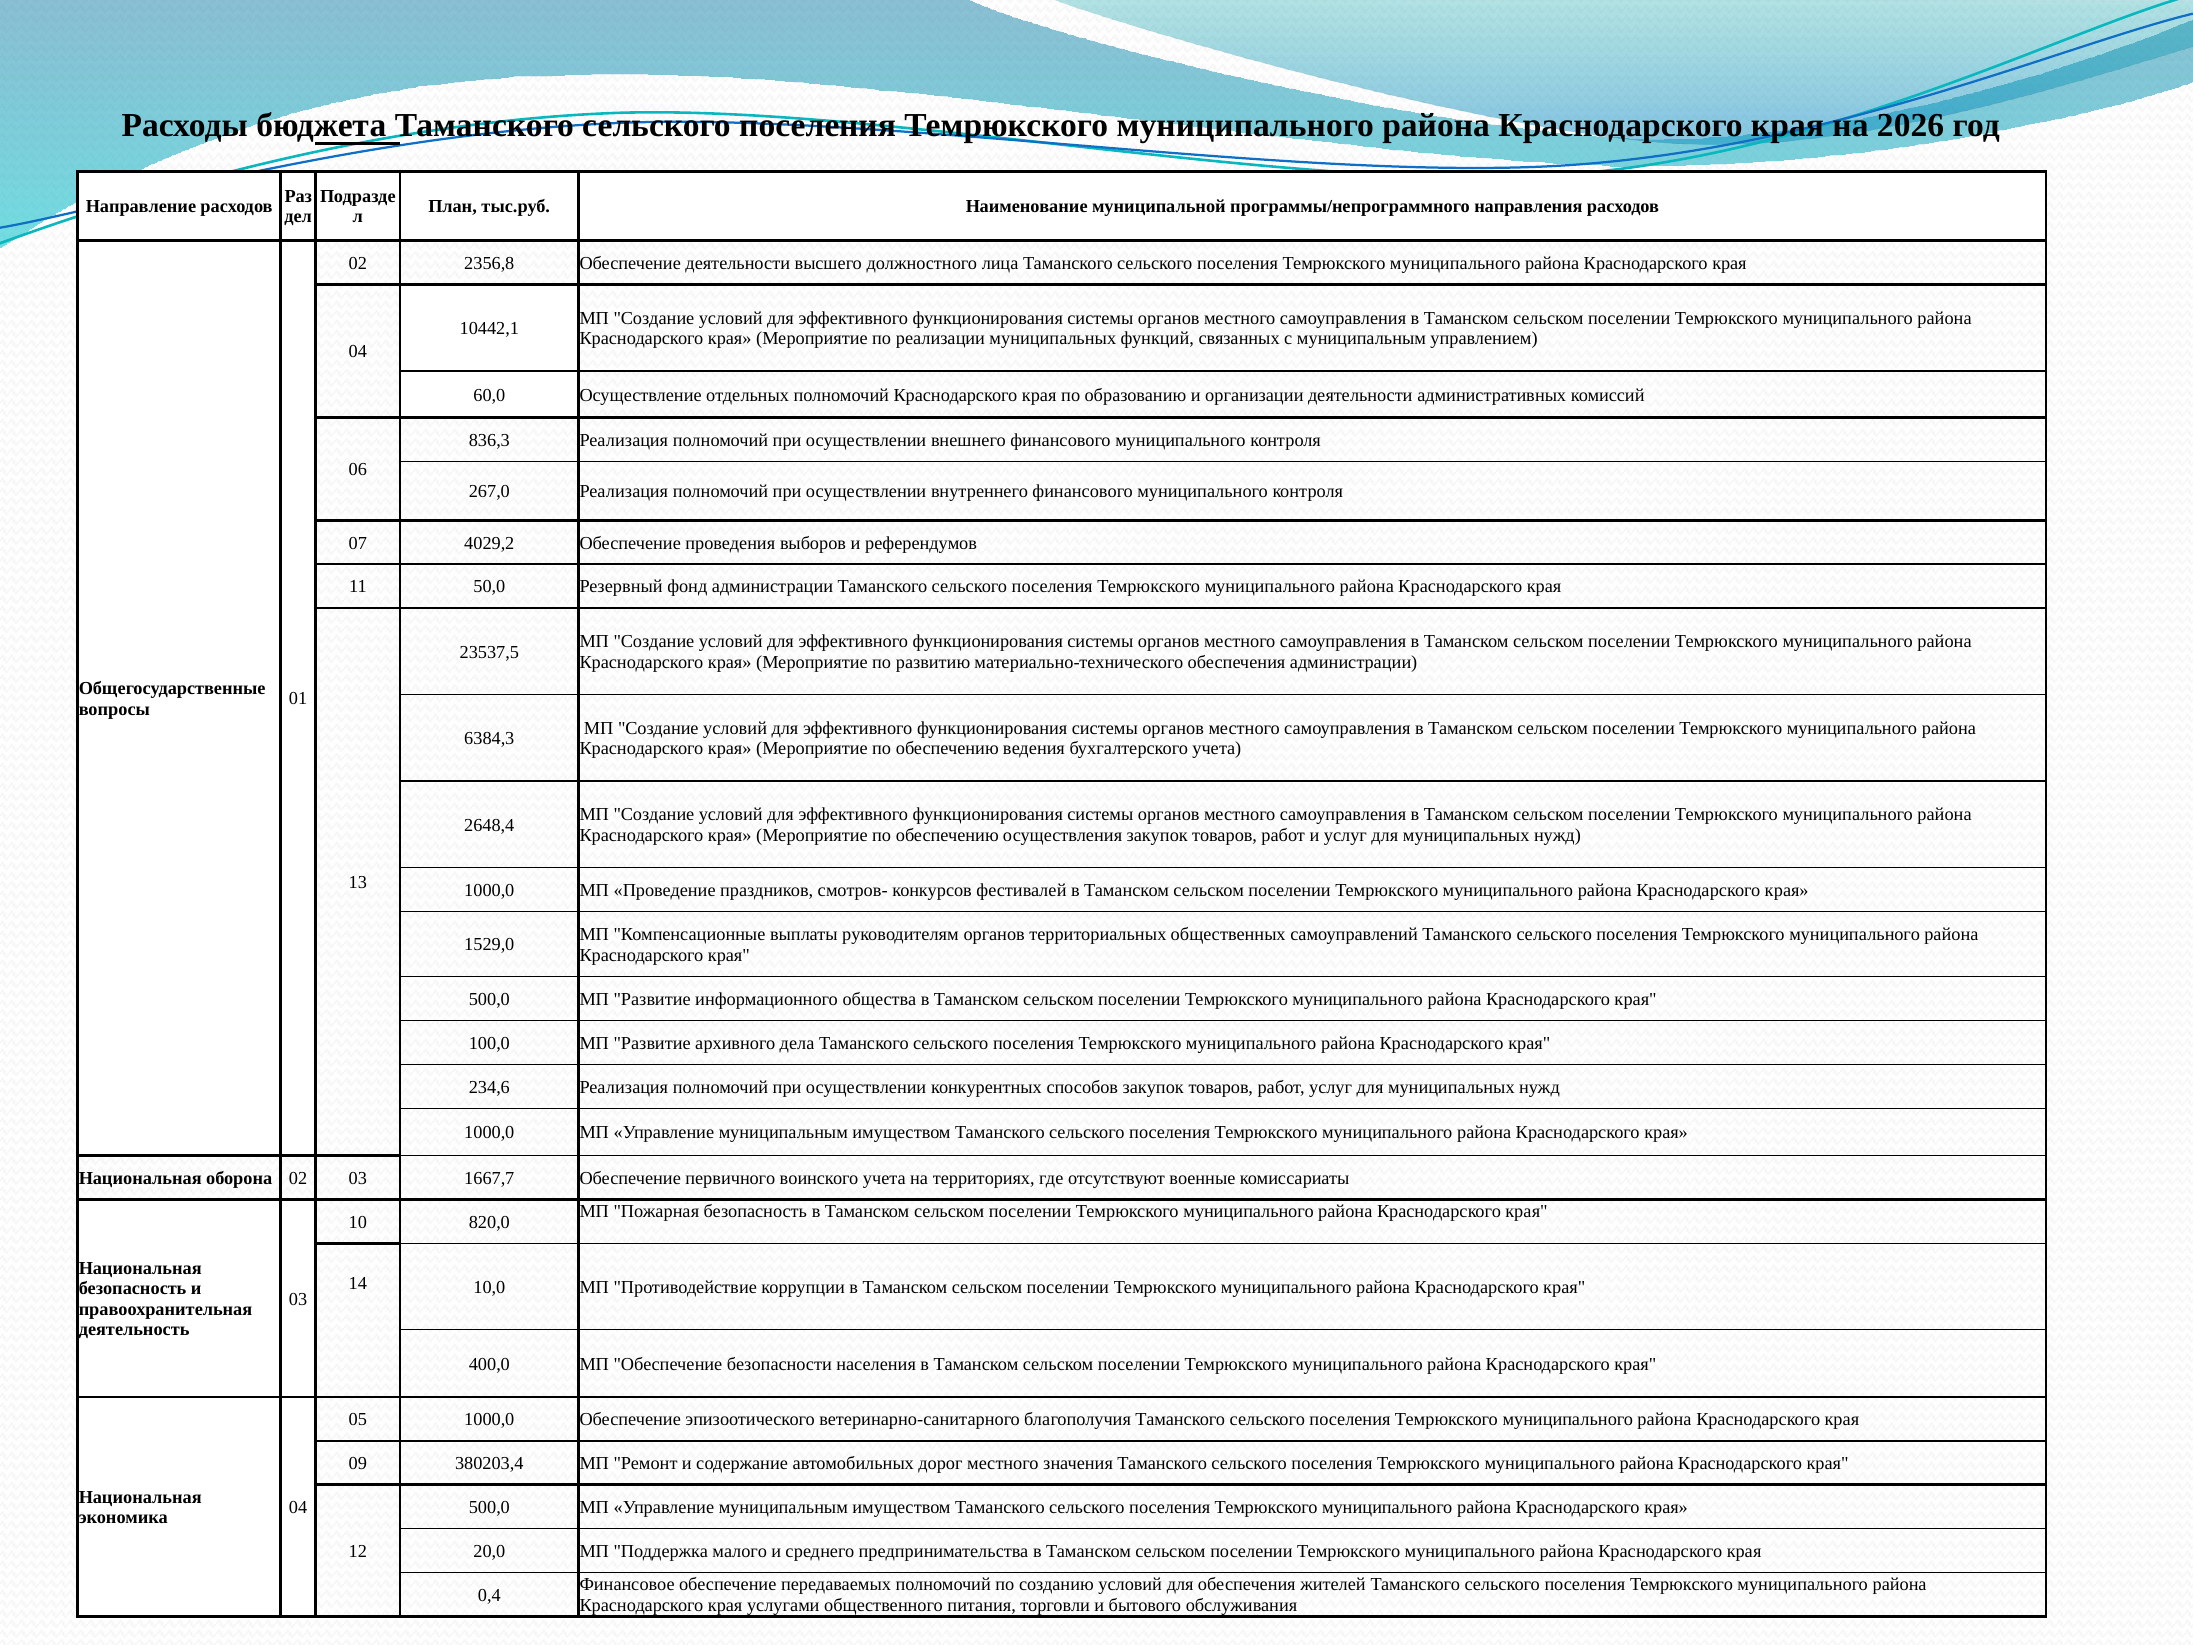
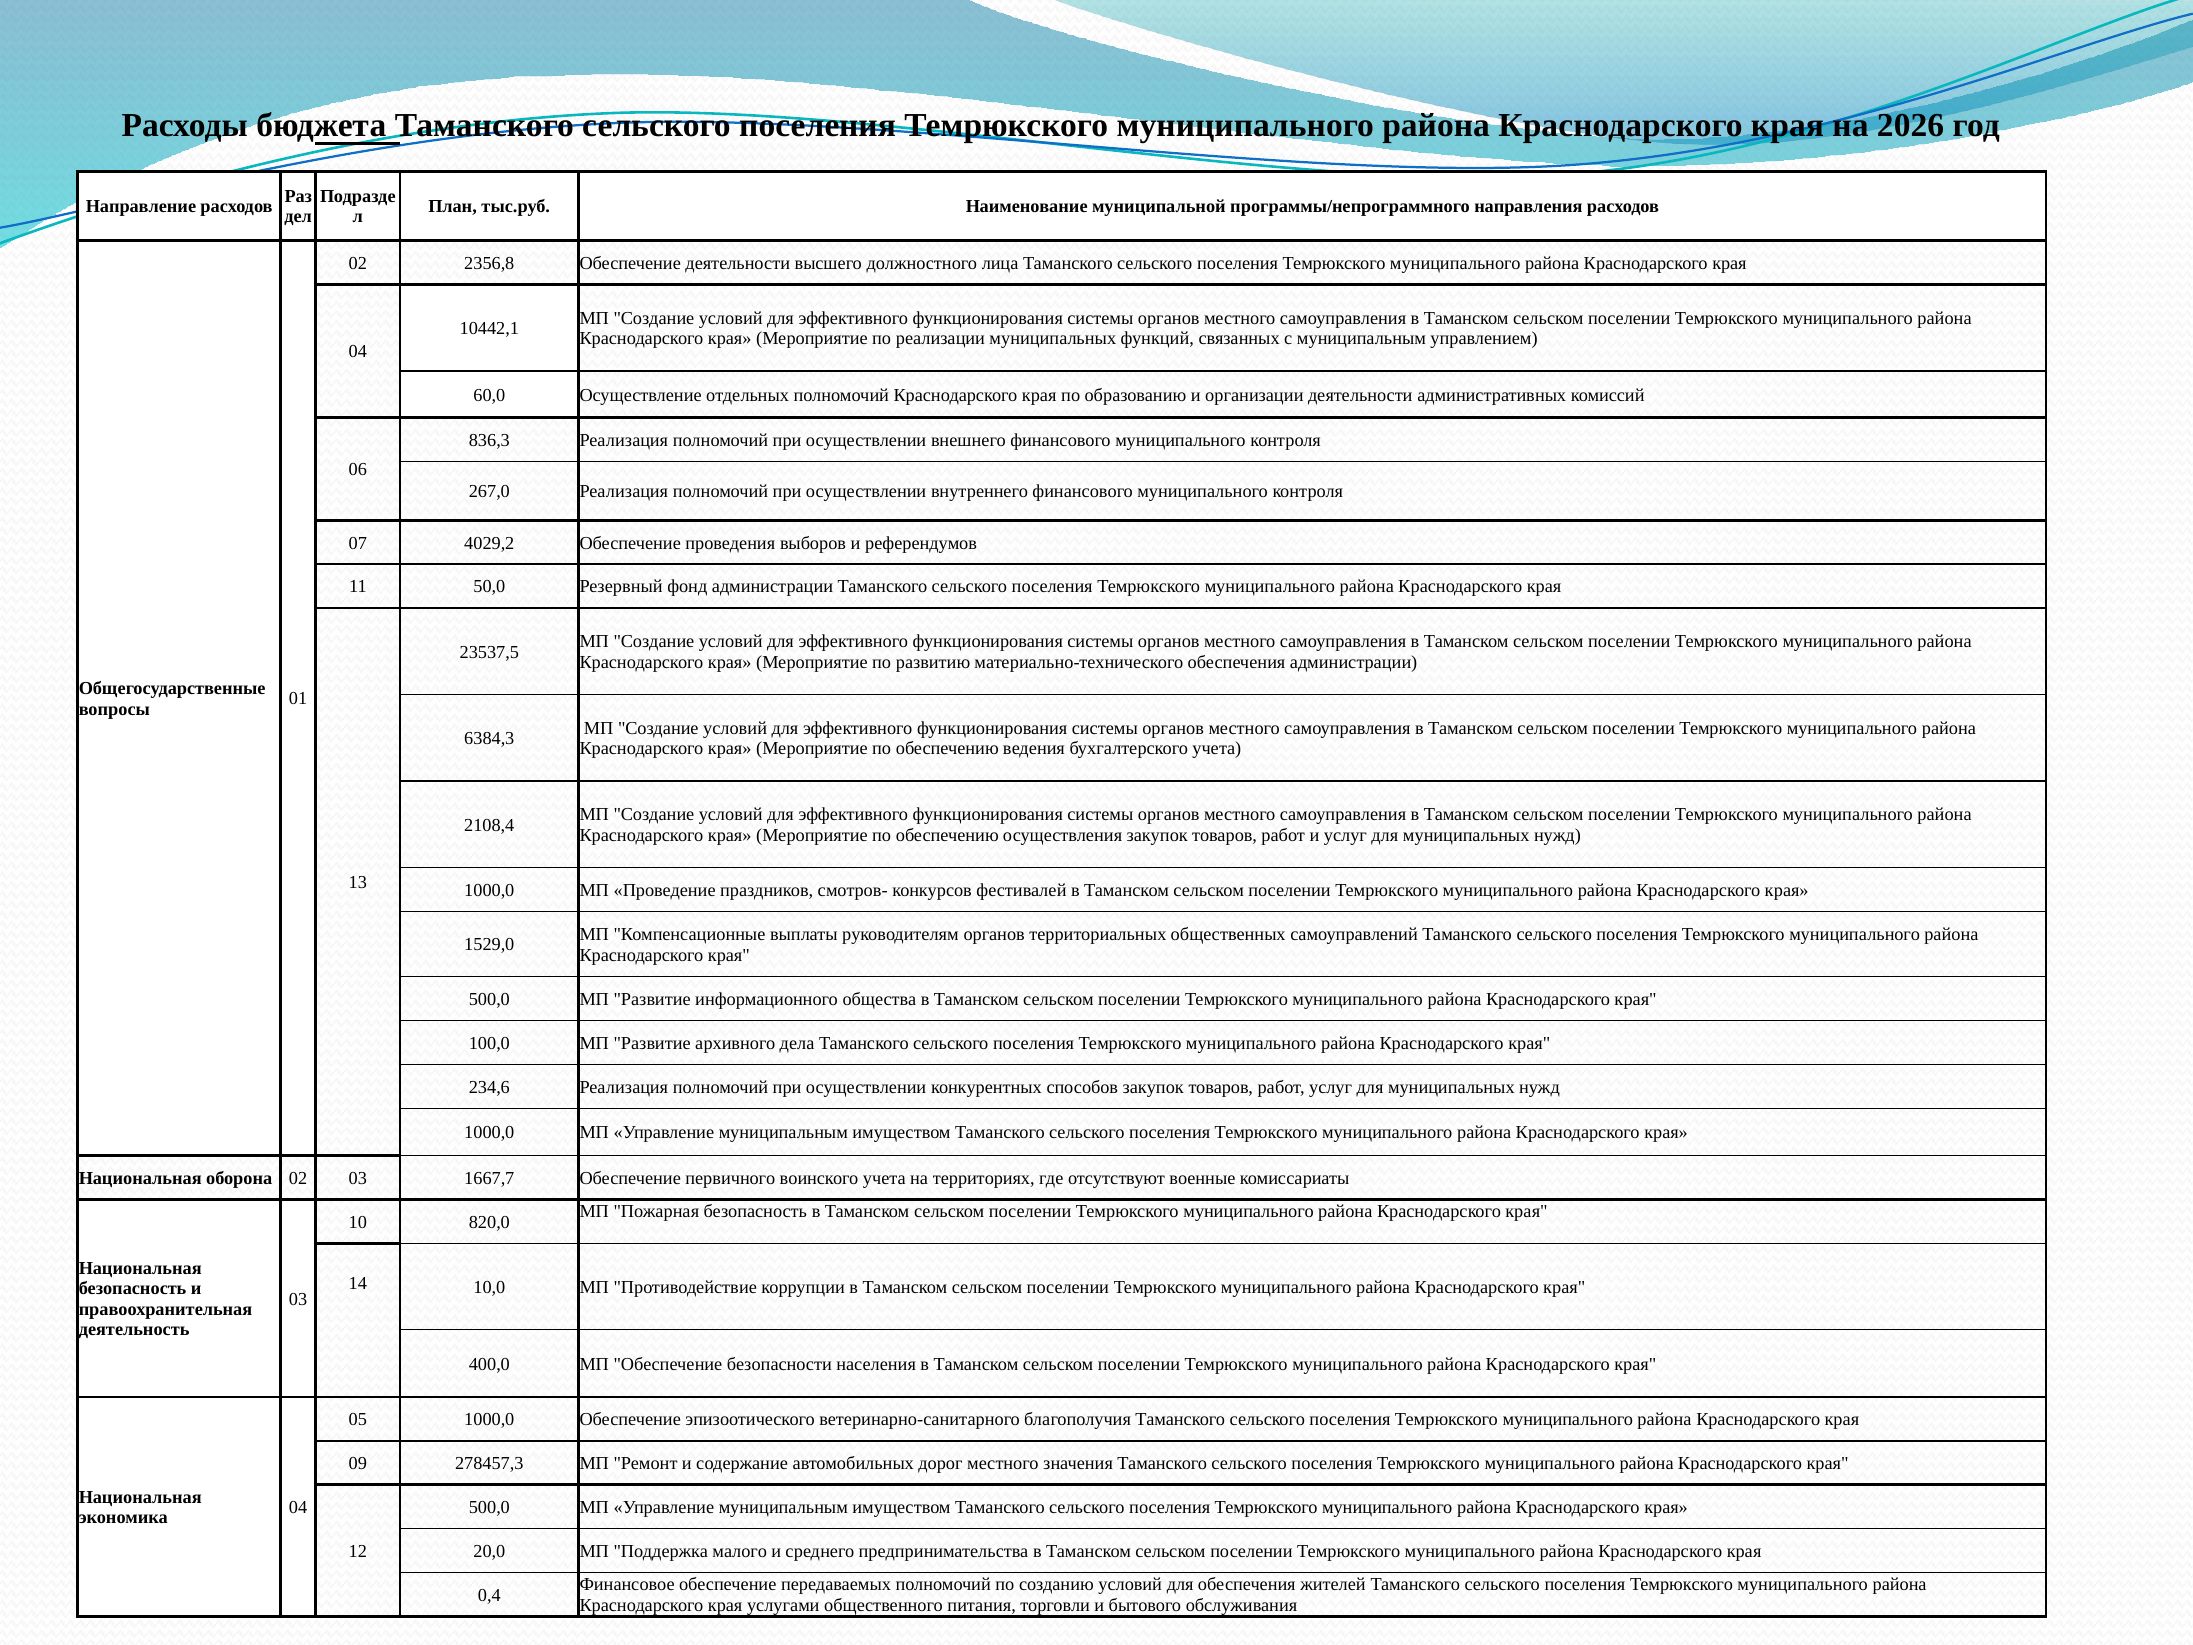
2648,4: 2648,4 -> 2108,4 (489, 825)
380203,4: 380203,4 -> 278457,3 (489, 1463)
